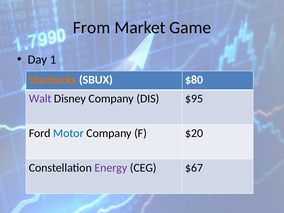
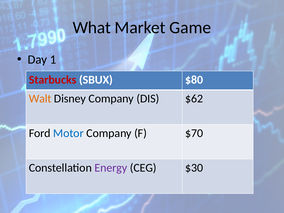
From: From -> What (92, 27)
Starbucks colour: orange -> red (53, 80)
Walt colour: purple -> orange (40, 99)
$95: $95 -> $62 (194, 99)
$20: $20 -> $70 (194, 133)
$67: $67 -> $30 (194, 168)
